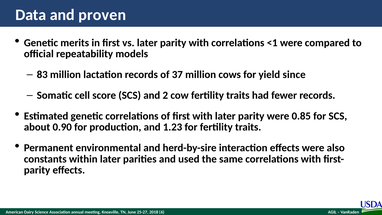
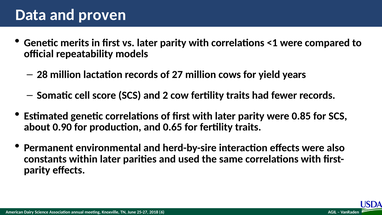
83: 83 -> 28 (42, 75)
37: 37 -> 27 (177, 75)
since: since -> years (294, 75)
1.23: 1.23 -> 0.65 (173, 127)
